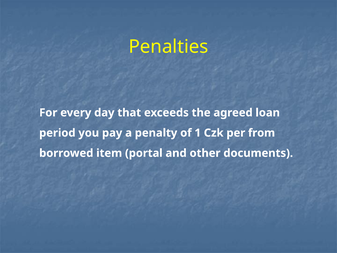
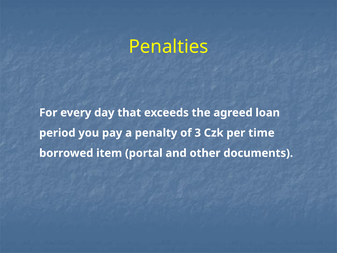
1: 1 -> 3 (198, 133)
from: from -> time (261, 133)
